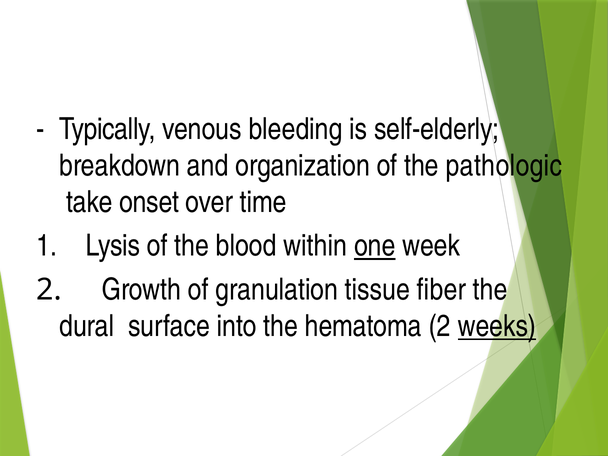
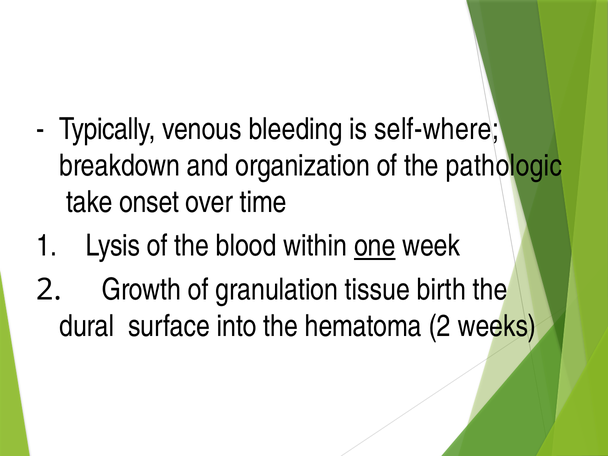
self-elderly: self-elderly -> self-where (437, 129)
fiber: fiber -> birth (441, 290)
weeks underline: present -> none (497, 326)
